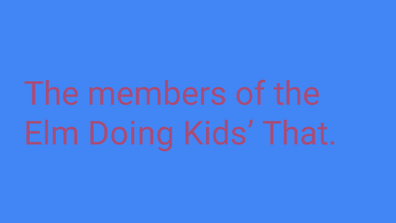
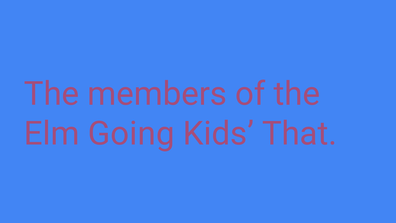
Doing: Doing -> Going (131, 133)
